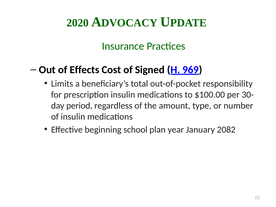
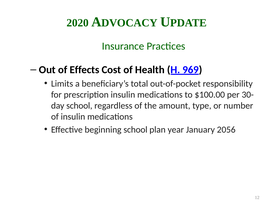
Signed: Signed -> Health (150, 70)
period: period -> school (79, 106)
2082: 2082 -> 2056 (226, 130)
